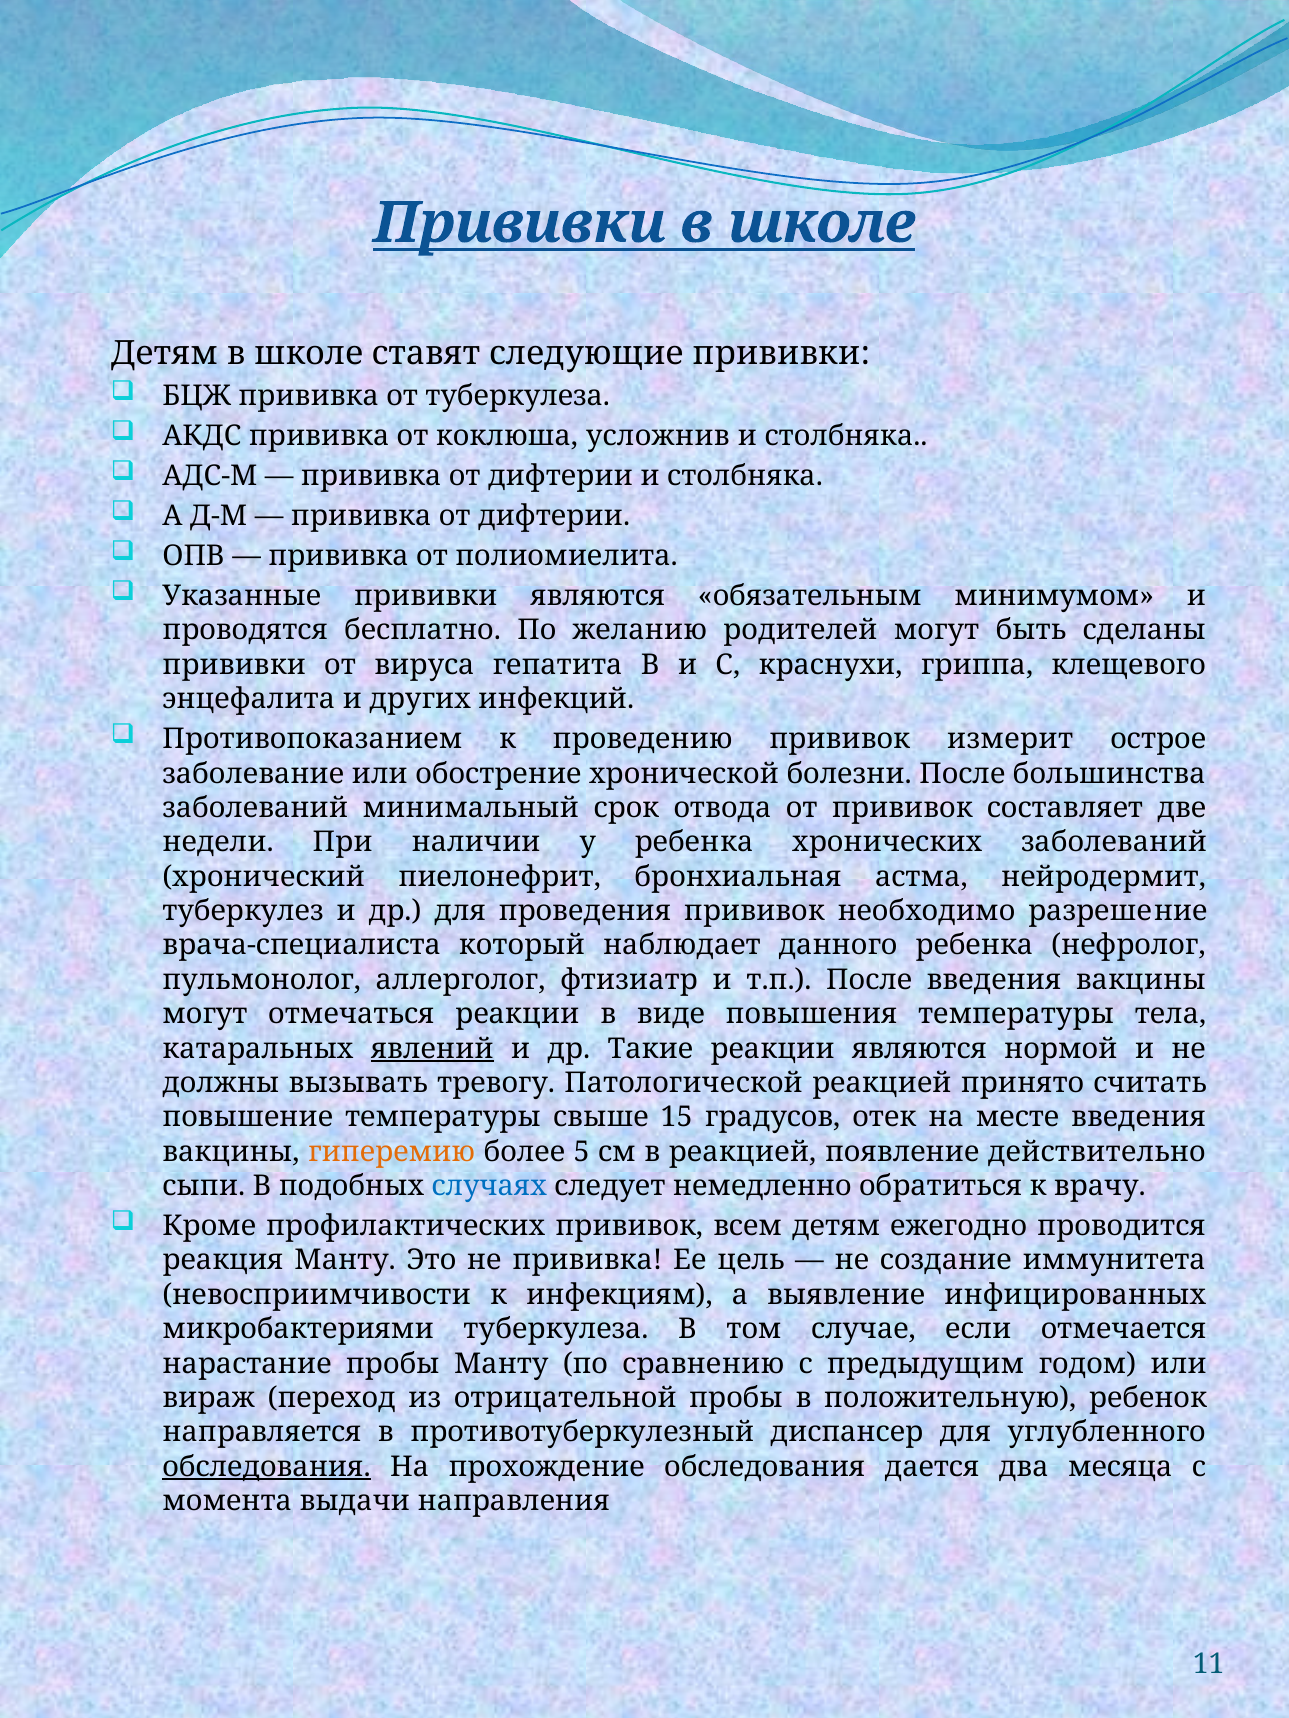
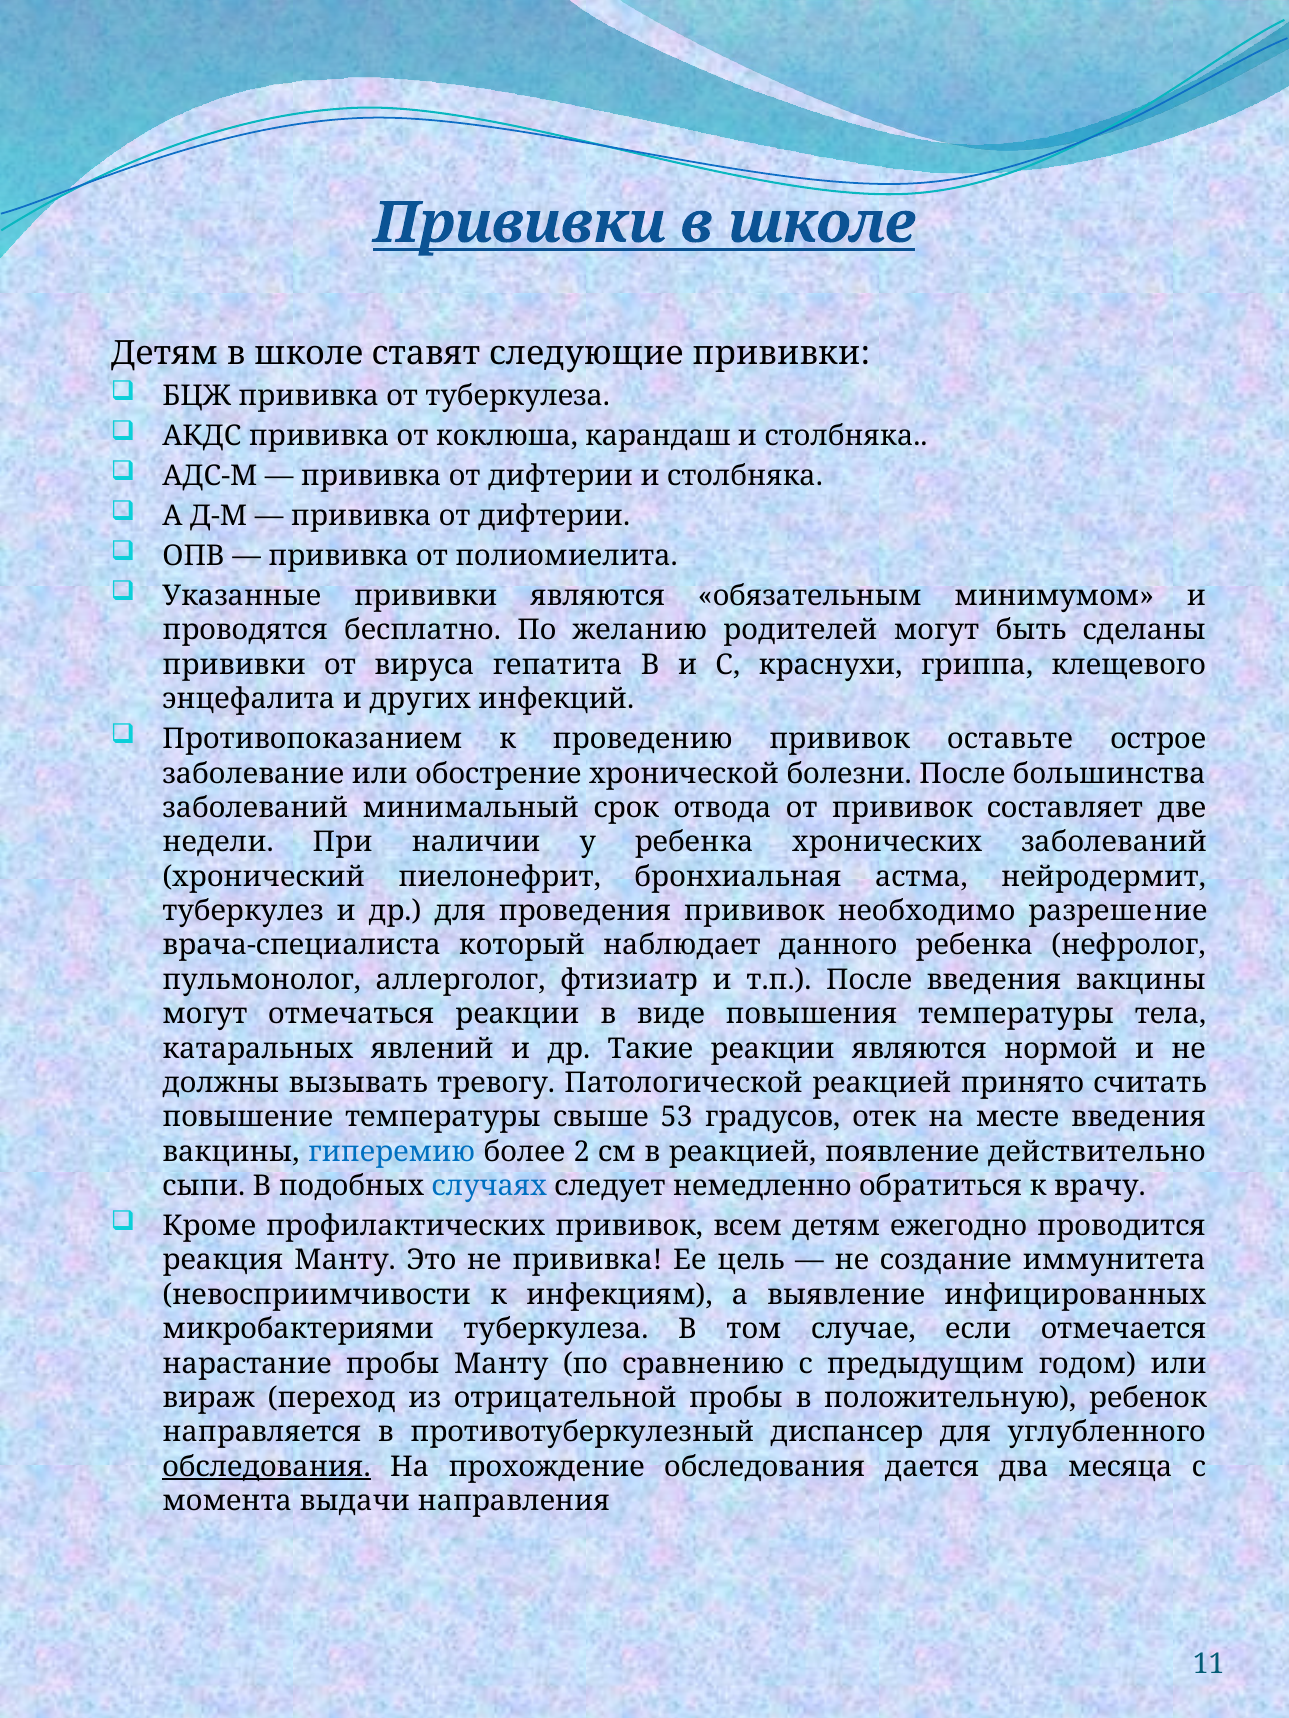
усложнив: усложнив -> карандаш (658, 436)
измерит: измерит -> оставьте (1010, 740)
явлений underline: present -> none (432, 1049)
15: 15 -> 53 (677, 1118)
гиперемию colour: orange -> blue (392, 1152)
5: 5 -> 2 (582, 1152)
